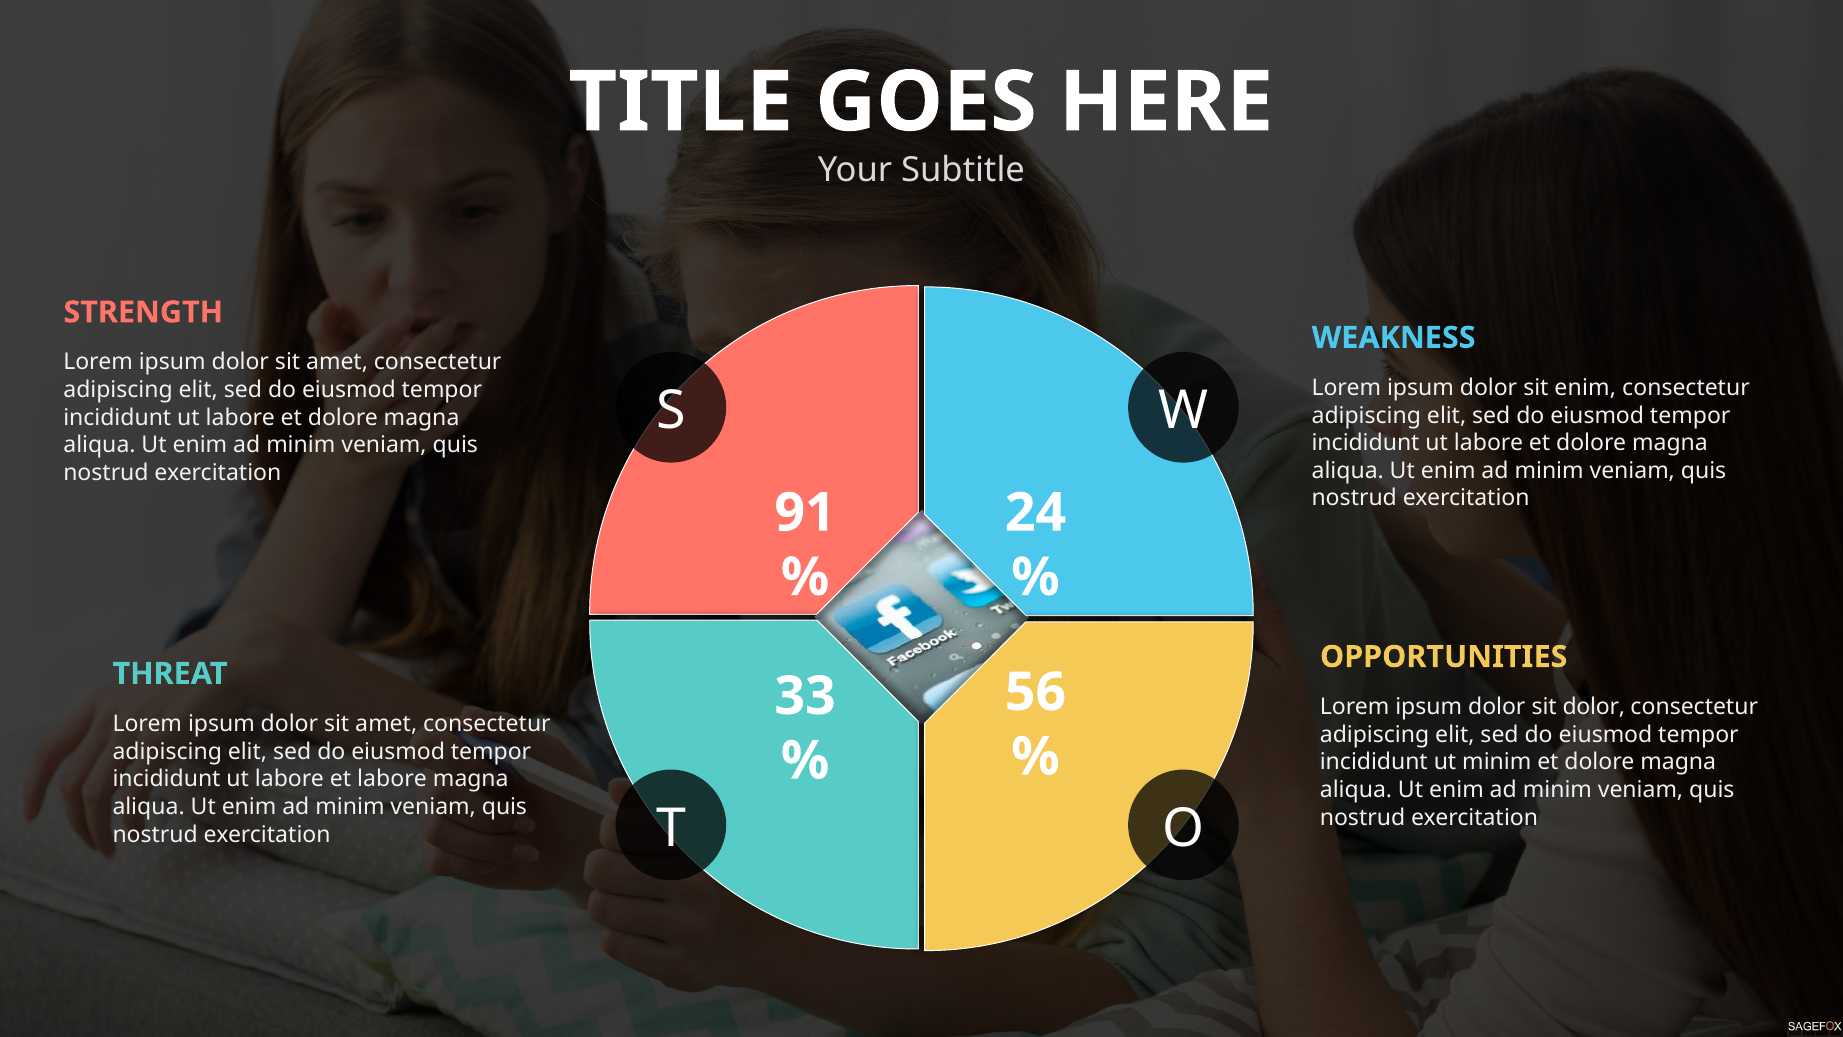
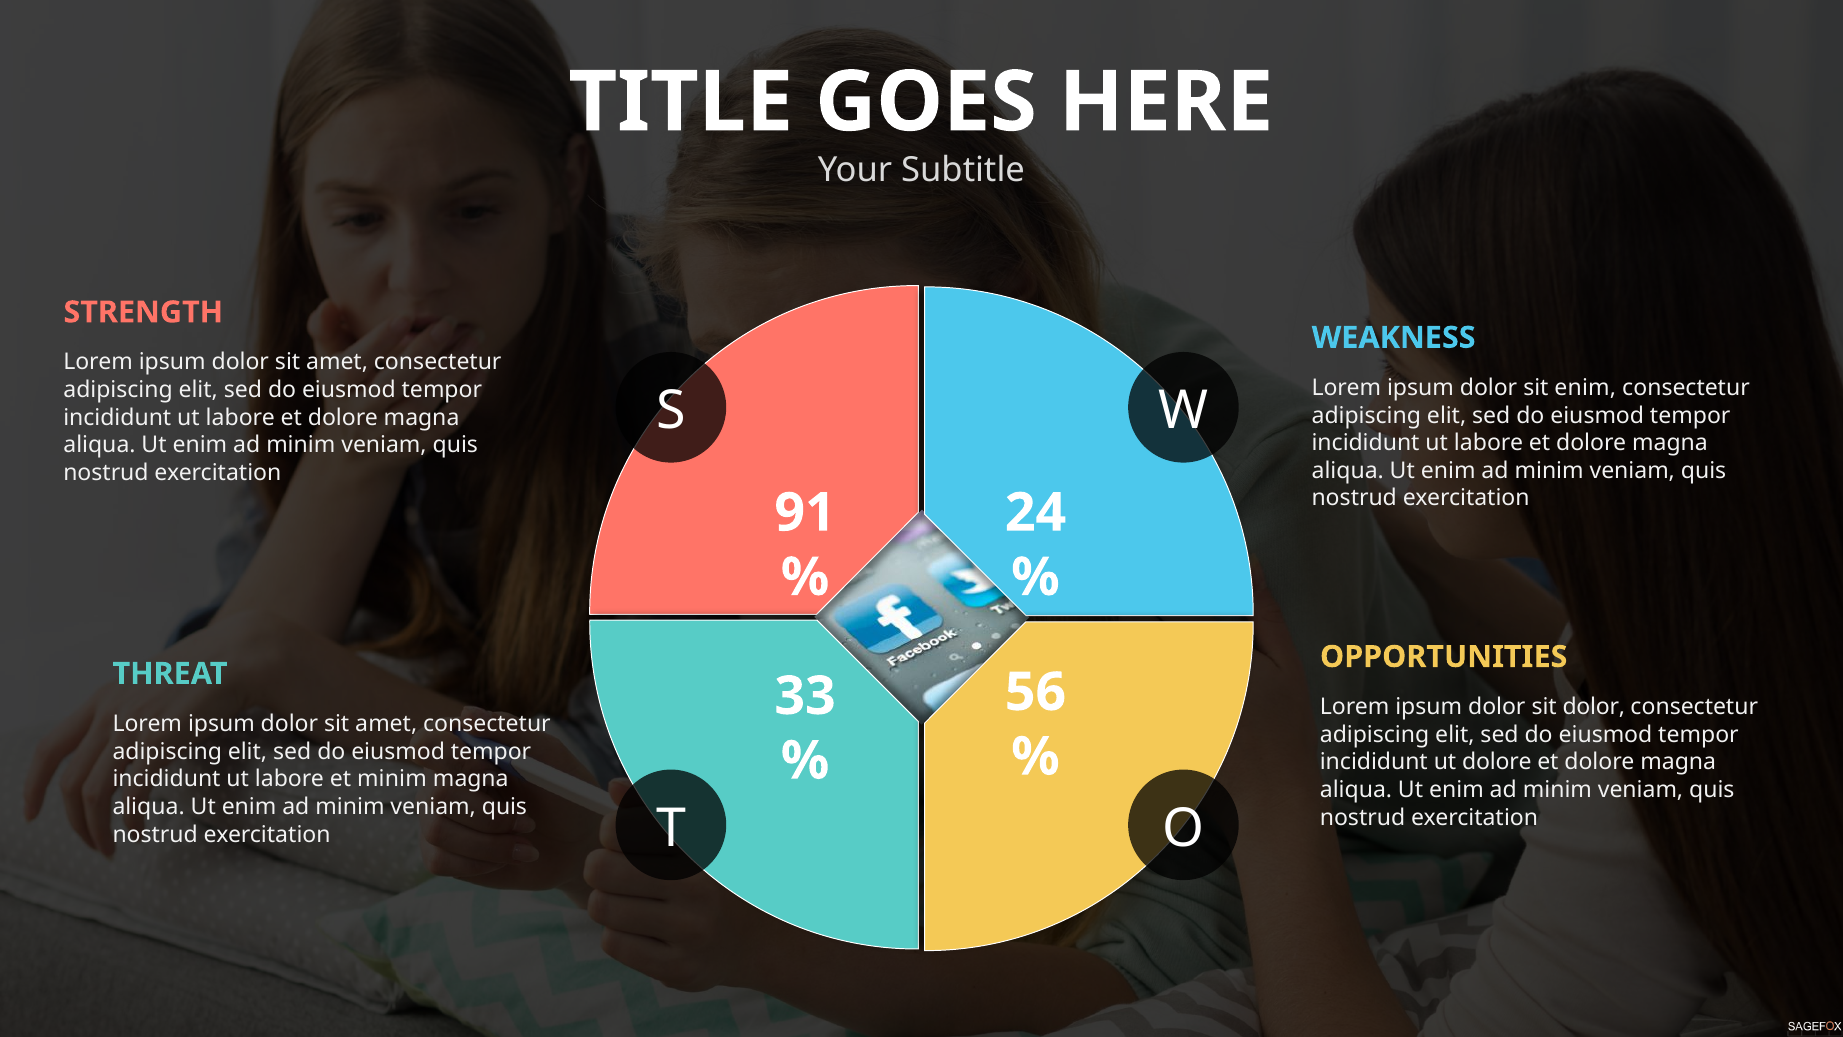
ut minim: minim -> dolore (1497, 762)
et labore: labore -> minim (392, 779)
